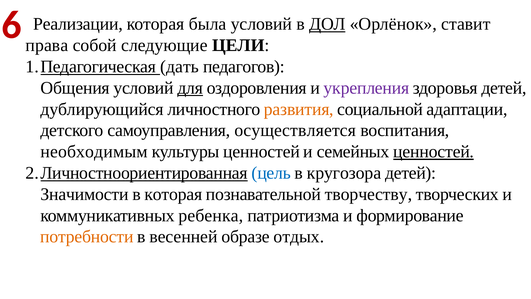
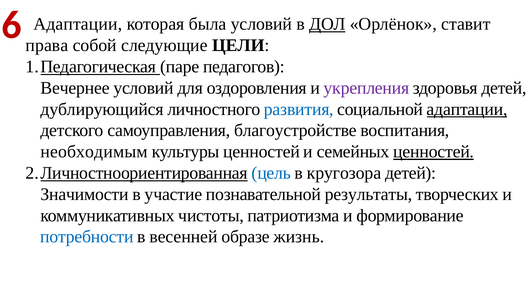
Реализации: Реализации -> Адаптации (78, 24)
дать: дать -> паре (180, 67)
Общения: Общения -> Вечернее (75, 88)
для underline: present -> none (190, 88)
развития colour: orange -> blue (299, 109)
адаптации underline: none -> present (467, 109)
осуществляется: осуществляется -> благоустройстве (295, 130)
в которая: которая -> участие (173, 194)
творчеству: творчеству -> результаты (369, 194)
ребенка: ребенка -> чистоты (211, 215)
потребности colour: orange -> blue (87, 237)
отдых: отдых -> жизнь (299, 237)
